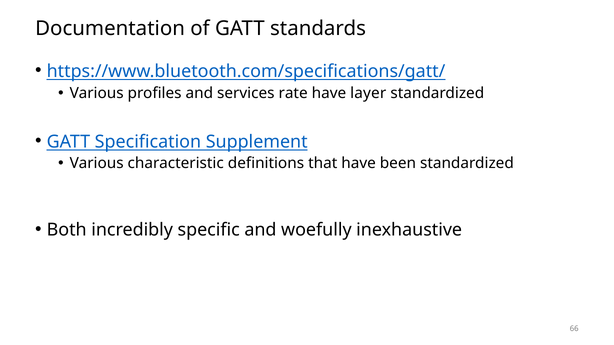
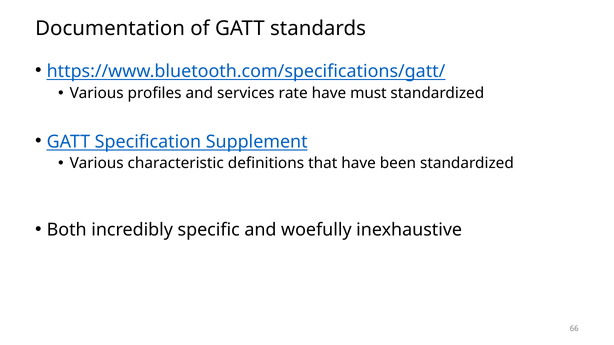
layer: layer -> must (368, 93)
